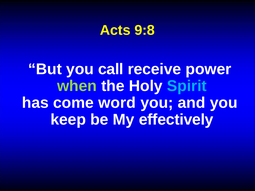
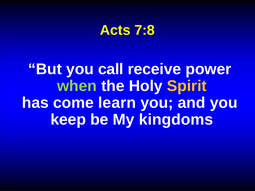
9:8: 9:8 -> 7:8 (145, 30)
Spirit colour: light blue -> yellow (187, 86)
word: word -> learn (117, 103)
effectively: effectively -> kingdoms (176, 120)
